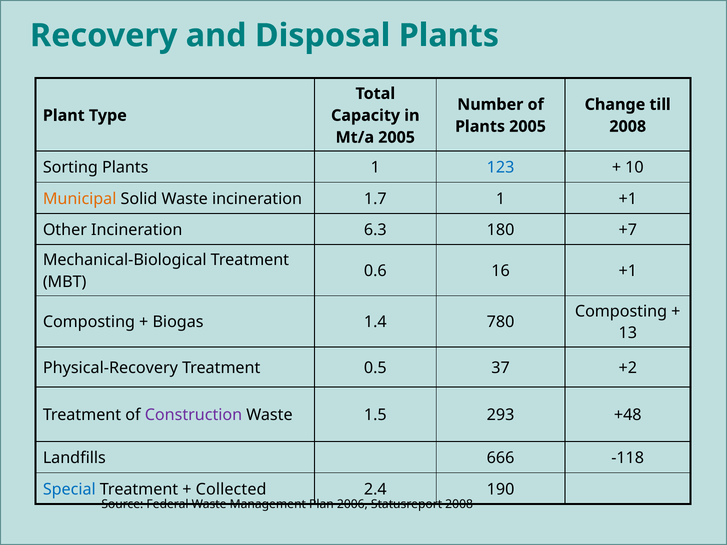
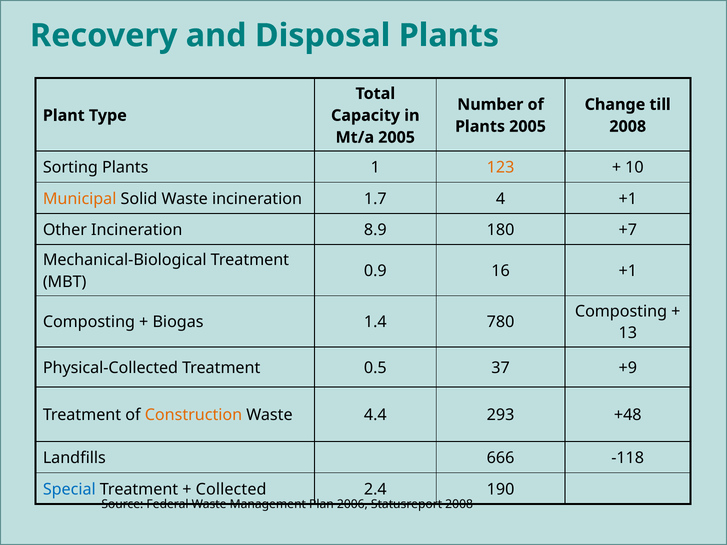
123 colour: blue -> orange (501, 168)
1.7 1: 1 -> 4 (501, 199)
6.3: 6.3 -> 8.9 (375, 230)
0.6: 0.6 -> 0.9 (375, 271)
Physical-Recovery: Physical-Recovery -> Physical-Collected (110, 368)
+2: +2 -> +9 (628, 368)
Construction colour: purple -> orange (193, 415)
1.5: 1.5 -> 4.4 (375, 415)
